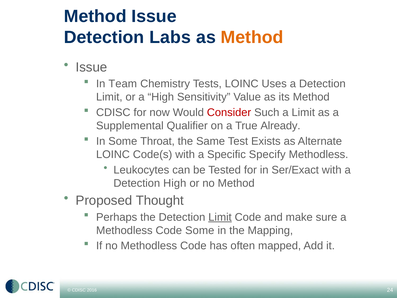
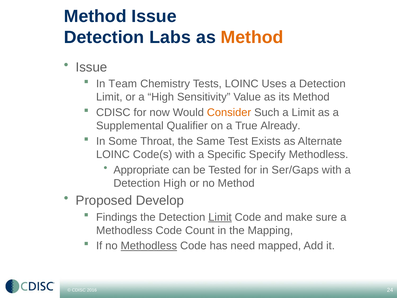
Consider colour: red -> orange (229, 112)
Leukocytes: Leukocytes -> Appropriate (141, 170)
Ser/Exact: Ser/Exact -> Ser/Gaps (295, 170)
Thought: Thought -> Develop (160, 200)
Perhaps: Perhaps -> Findings (117, 217)
Code Some: Some -> Count (200, 230)
Methodless underline: none -> present (149, 246)
often: often -> need (243, 246)
